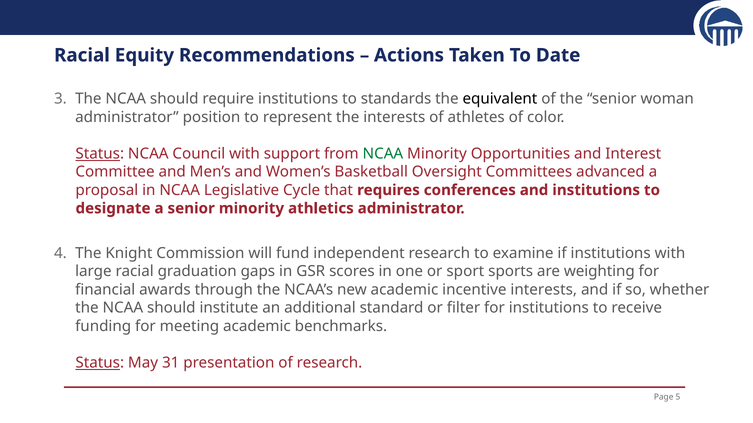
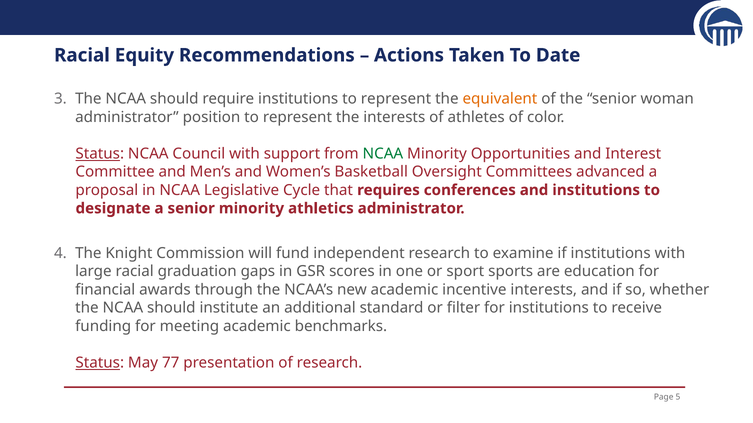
institutions to standards: standards -> represent (396, 99)
equivalent colour: black -> orange (500, 99)
weighting: weighting -> education (599, 272)
31: 31 -> 77 (171, 363)
